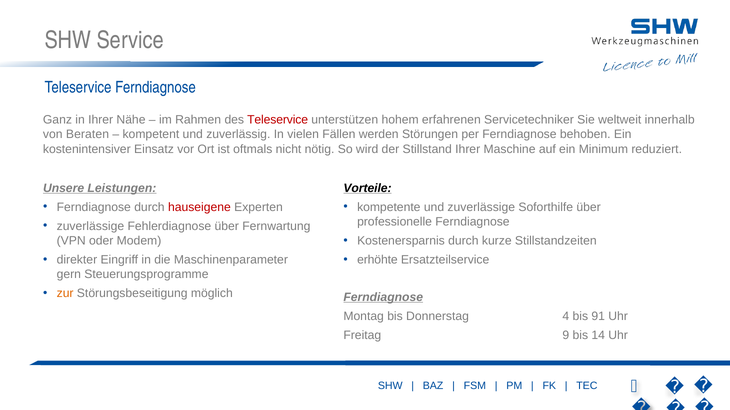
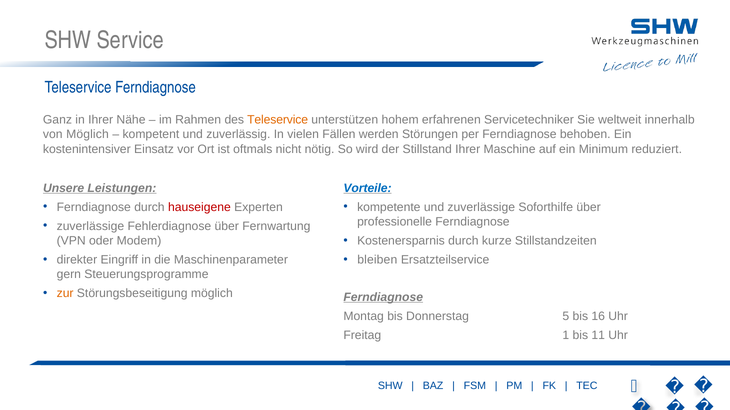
Teleservice colour: red -> orange (278, 120)
von Beraten: Beraten -> Möglich (87, 135)
Vorteile colour: black -> blue (368, 188)
erhöhte: erhöhte -> bleiben (377, 260)
4: 4 -> 5 (566, 317)
91: 91 -> 16 (598, 317)
9: 9 -> 1 (566, 336)
14: 14 -> 11 (598, 336)
